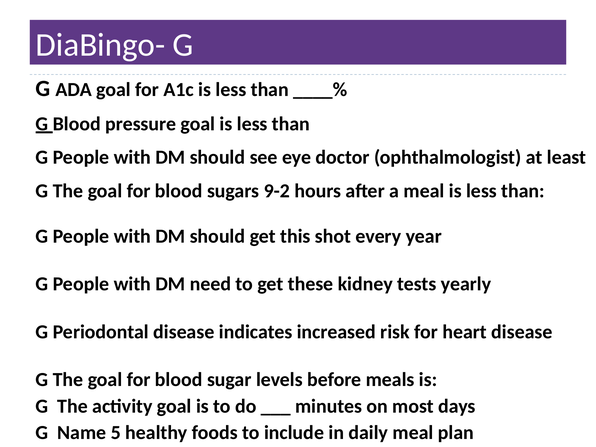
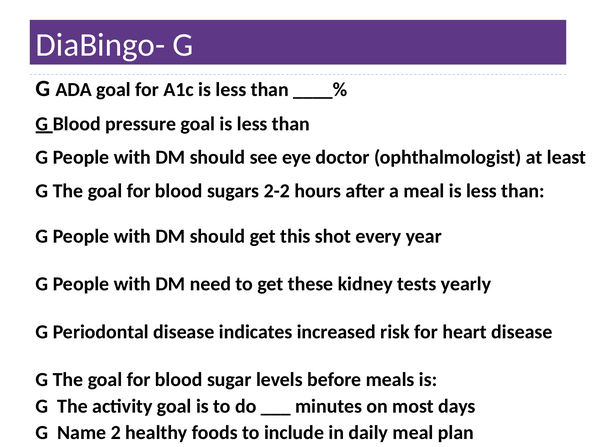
9-2: 9-2 -> 2-2 (277, 191)
5: 5 -> 2 (116, 433)
